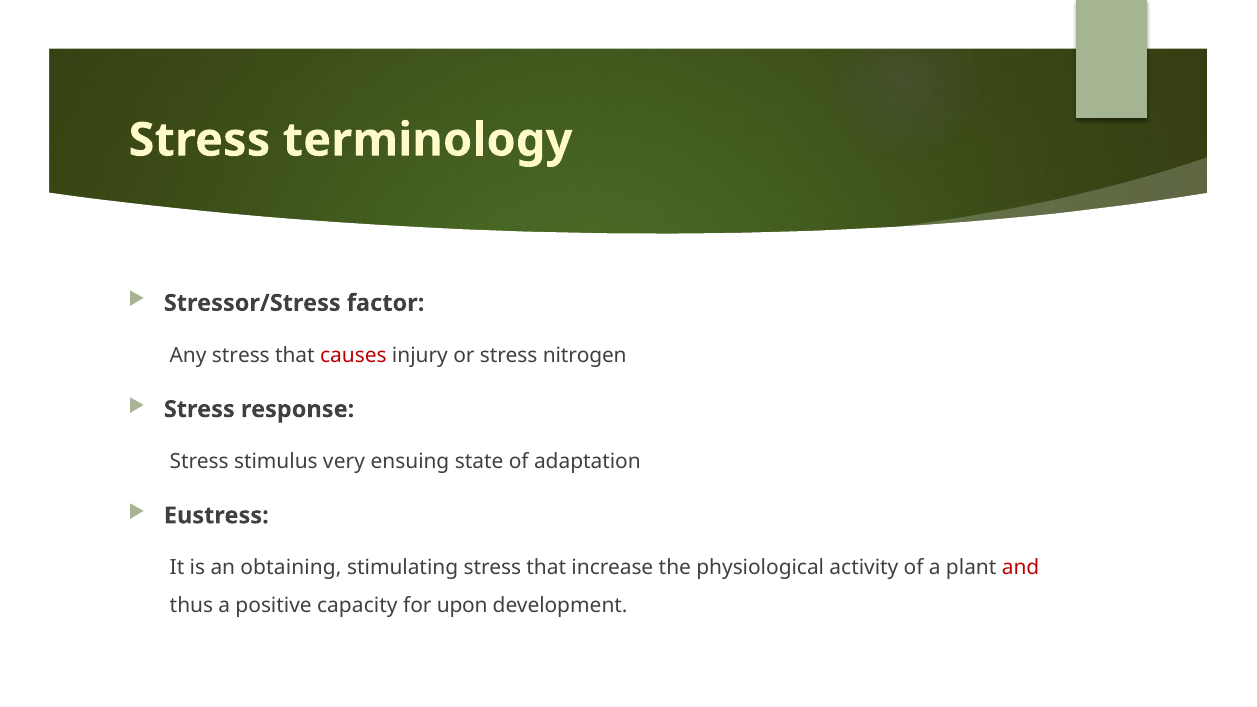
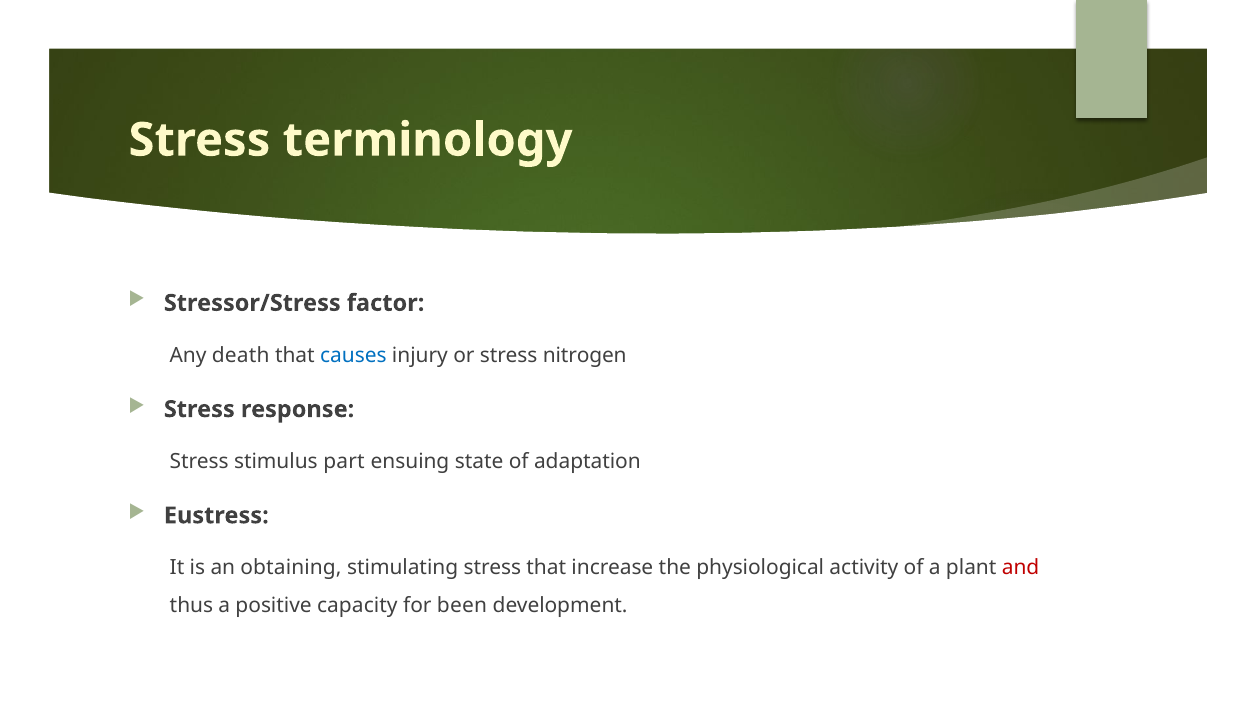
Any stress: stress -> death (241, 355)
causes colour: red -> blue (353, 355)
very: very -> part (344, 461)
upon: upon -> been (462, 605)
